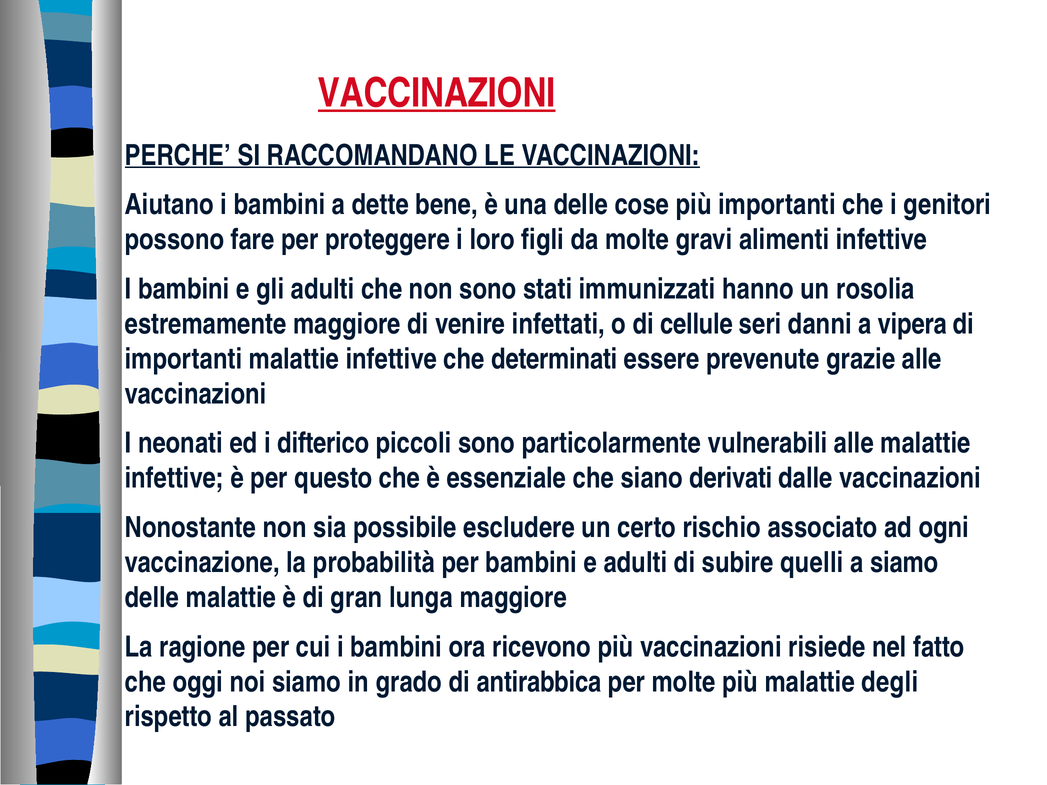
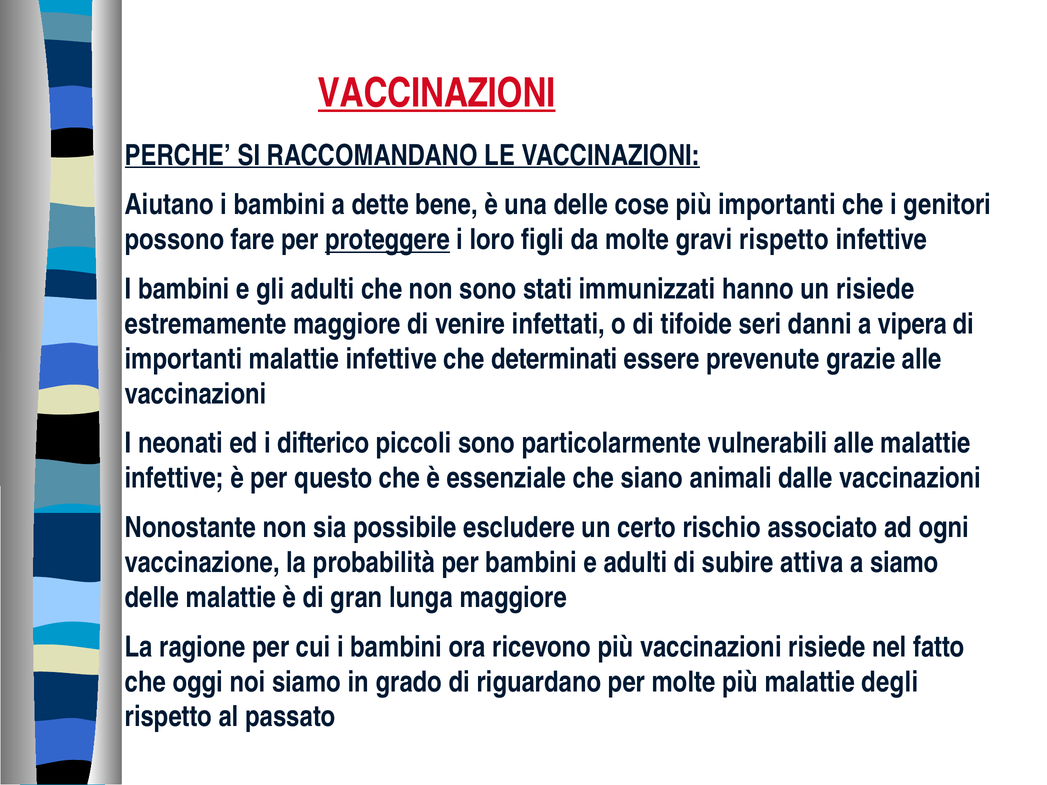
proteggere underline: none -> present (387, 240)
gravi alimenti: alimenti -> rispetto (784, 240)
un rosolia: rosolia -> risiede (875, 289)
cellule: cellule -> tifoide (696, 324)
derivati: derivati -> animali (731, 478)
quelli: quelli -> attiva (812, 563)
antirabbica: antirabbica -> riguardano (539, 682)
